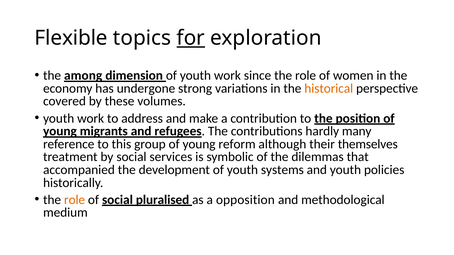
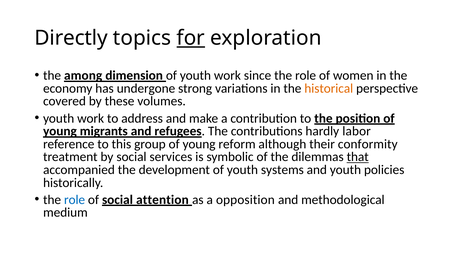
Flexible: Flexible -> Directly (71, 38)
many: many -> labor (357, 131)
themselves: themselves -> conformity (368, 144)
that underline: none -> present (358, 157)
role colour: orange -> blue (75, 200)
pluralised: pluralised -> attention (162, 200)
